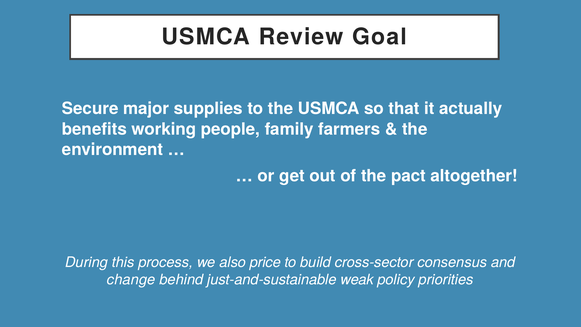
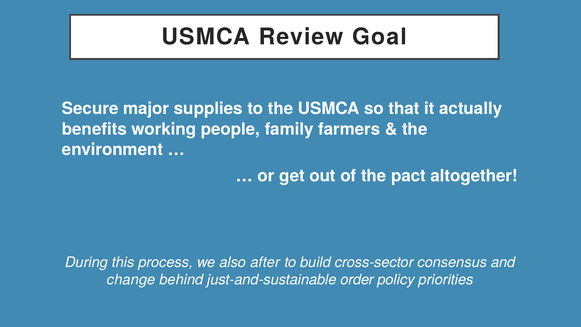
price: price -> after (265, 262)
weak: weak -> order (357, 279)
